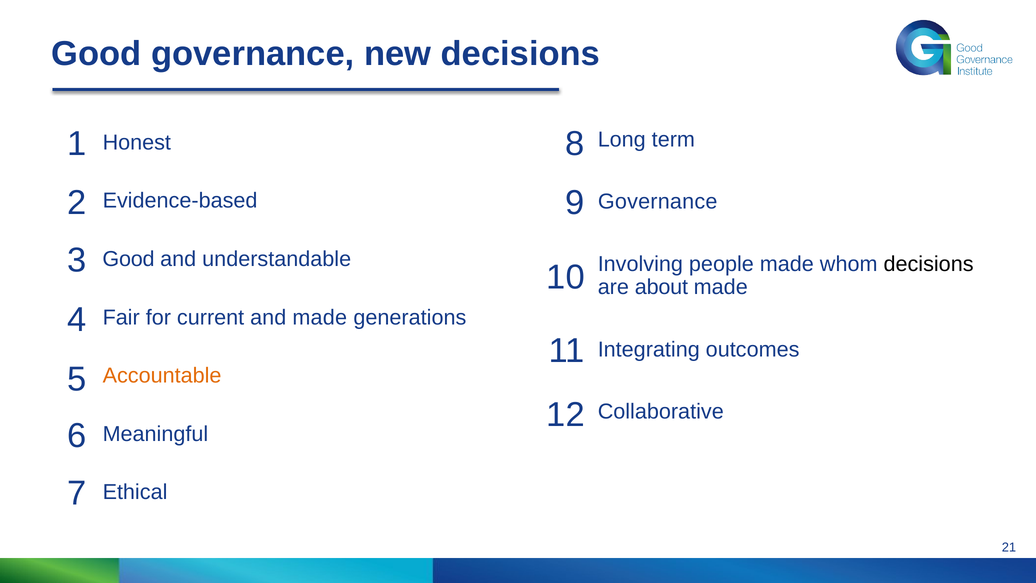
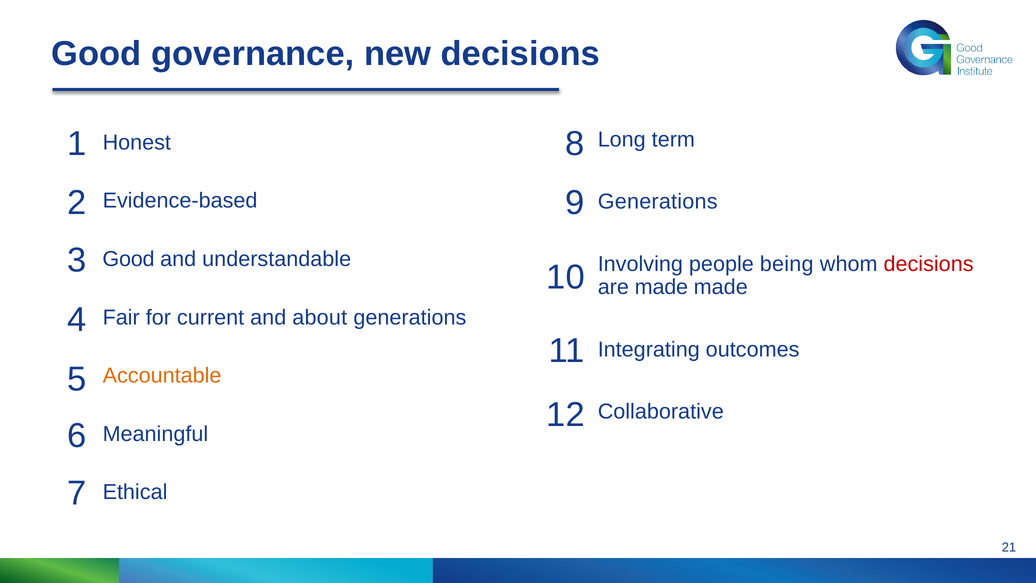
Governance: Governance -> Generations (658, 202)
people made: made -> being (787, 264)
decisions colour: black -> red (929, 264)
are about: about -> made (661, 287)
and made: made -> about (320, 317)
